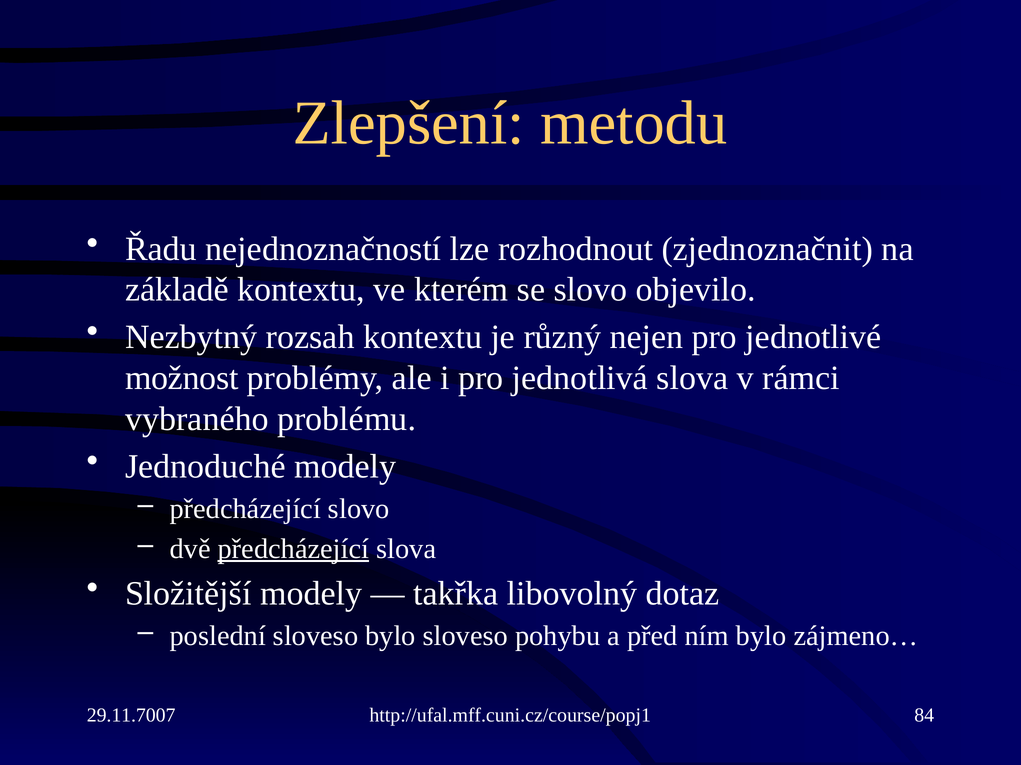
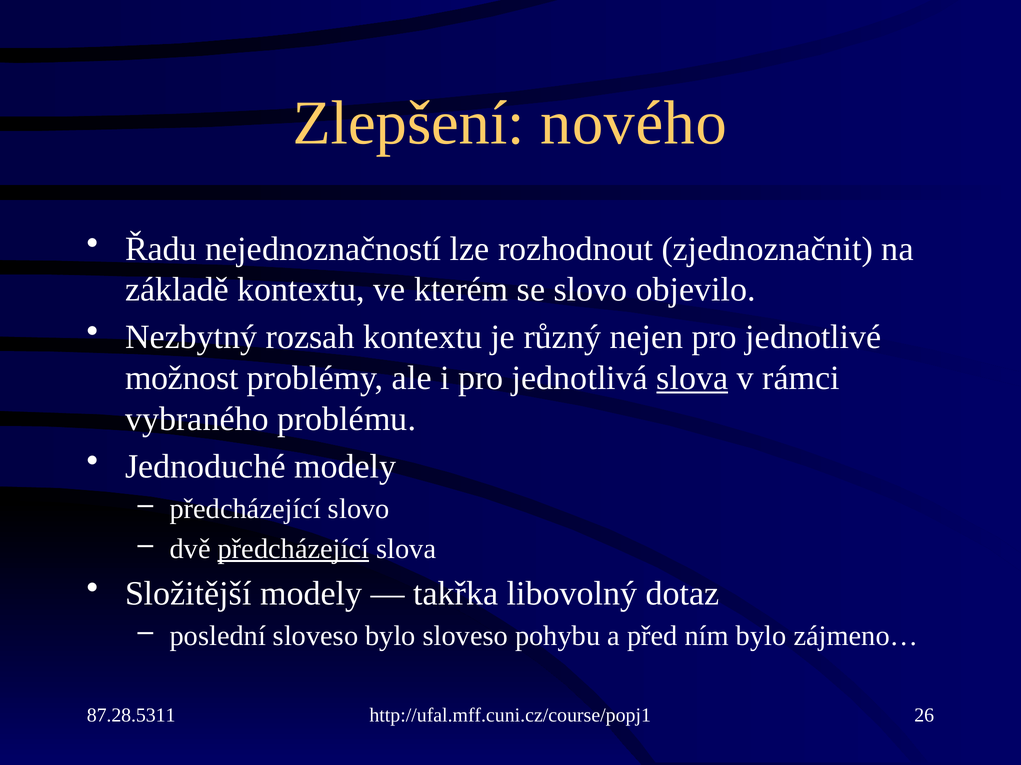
metodu: metodu -> nového (633, 123)
slova underline: none -> present (692, 378)
29.11.7007: 29.11.7007 -> 87.28.5311 (131, 716)
84: 84 -> 26 (924, 716)
